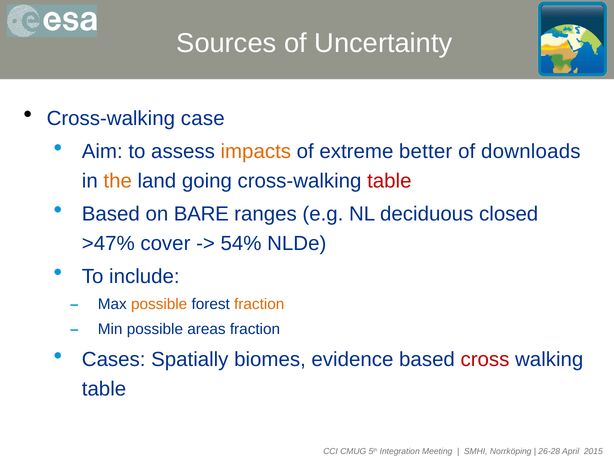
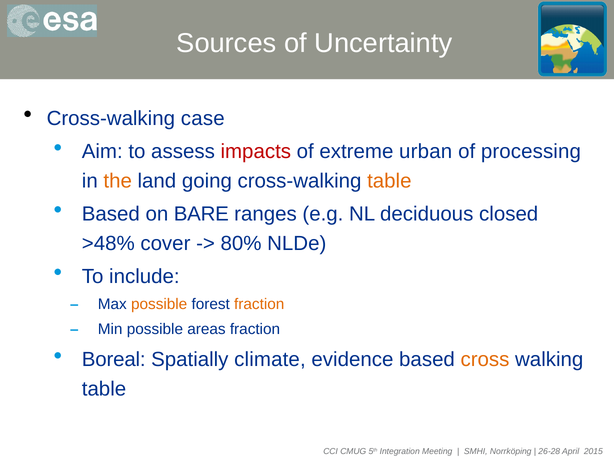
impacts colour: orange -> red (256, 152)
better: better -> urban (426, 152)
downloads: downloads -> processing (531, 152)
table colour: red -> orange (389, 181)
>47%: >47% -> >48% (108, 244)
54%: 54% -> 80% (241, 244)
Cases: Cases -> Boreal (114, 360)
biomes: biomes -> climate (270, 360)
cross colour: red -> orange (485, 360)
